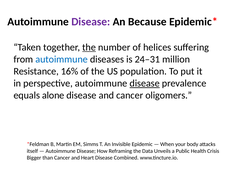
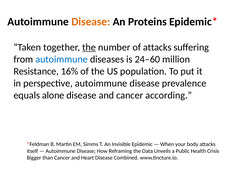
Disease colour: purple -> orange (91, 22)
Because: Because -> Proteins (147, 22)
of helices: helices -> attacks (157, 47)
24–31: 24–31 -> 24–60 (147, 59)
disease underline: present -> none (145, 83)
oligomers: oligomers -> according (169, 95)
